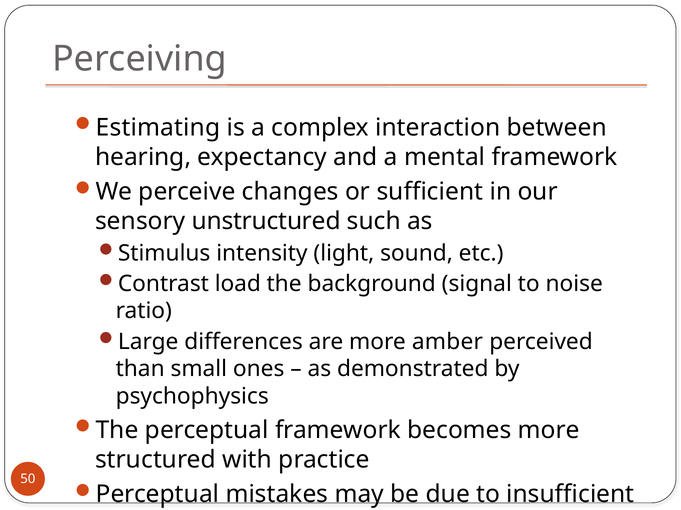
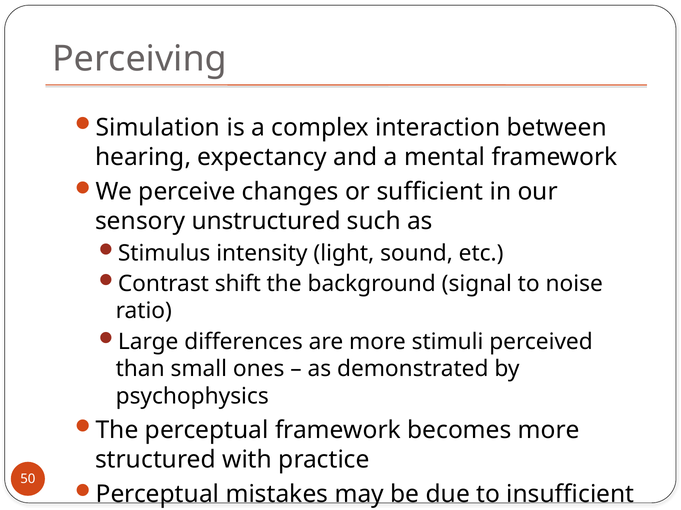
Estimating: Estimating -> Simulation (158, 128)
load: load -> shift (238, 284)
amber: amber -> stimuli (448, 342)
